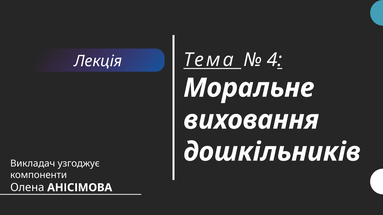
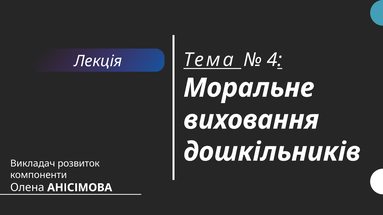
узгоджує: узгоджує -> розвиток (79, 164)
